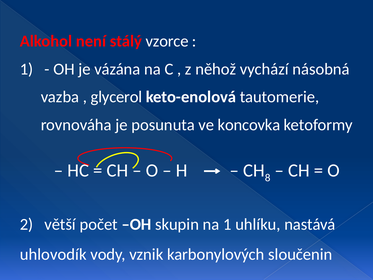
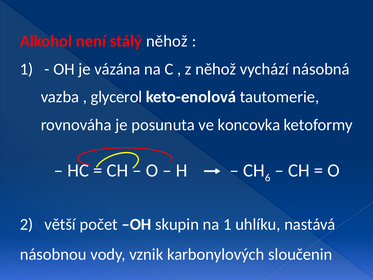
stálý vzorce: vzorce -> něhož (167, 41)
8: 8 -> 6 (268, 178)
uhlovodík: uhlovodík -> násobnou (53, 254)
